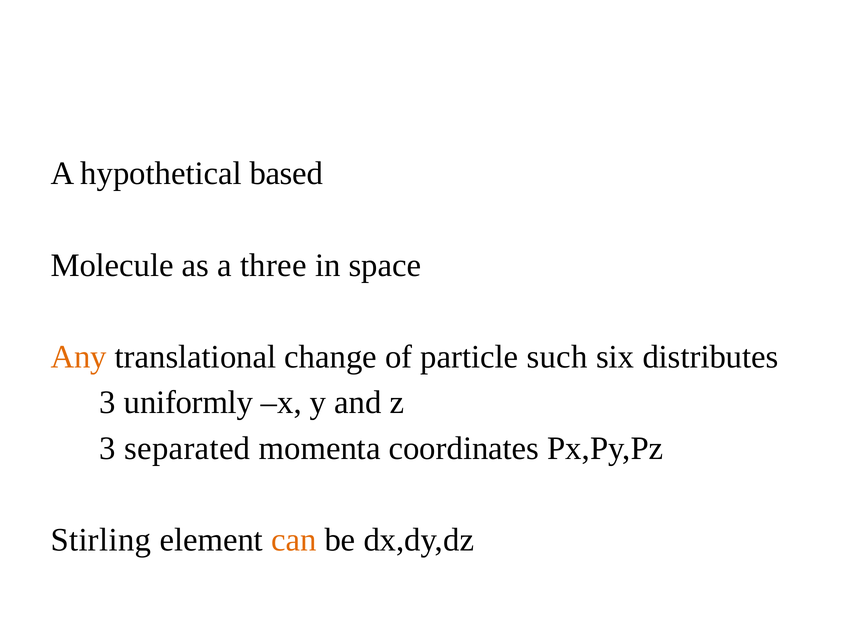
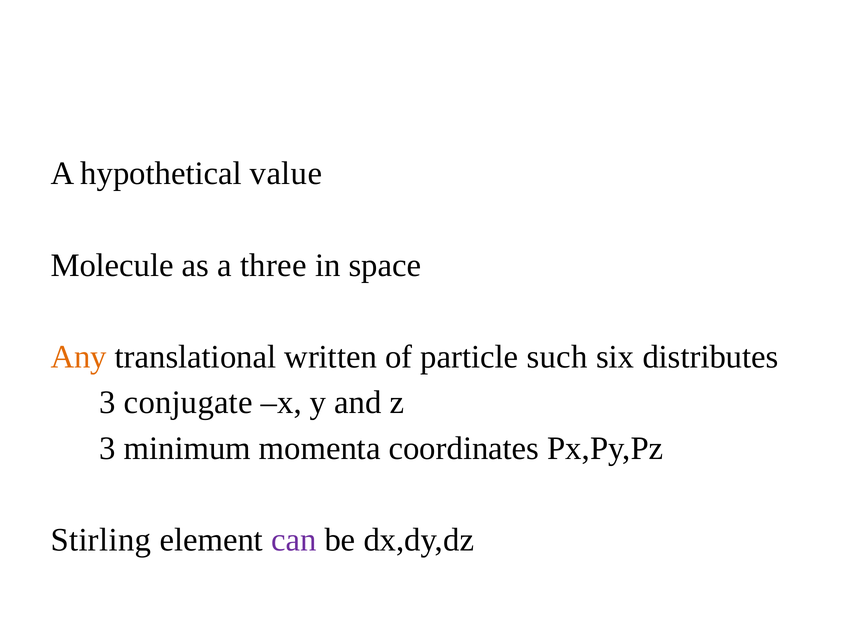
based: based -> value (286, 173)
change: change -> written (331, 357)
uniformly: uniformly -> conjugate (188, 402)
separated: separated -> minimum (187, 448)
can colour: orange -> purple (294, 540)
